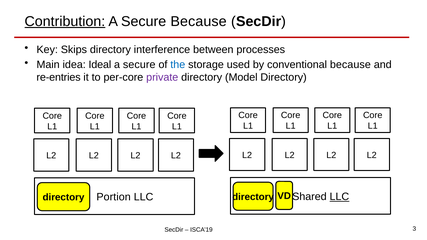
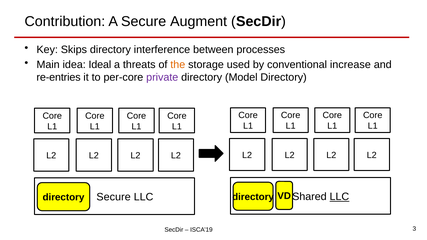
Contribution underline: present -> none (65, 21)
Secure Because: Because -> Augment (199, 21)
secure: secure -> threats (139, 65)
the colour: blue -> orange (178, 65)
conventional because: because -> increase (350, 65)
Portion: Portion -> Secure (114, 197)
